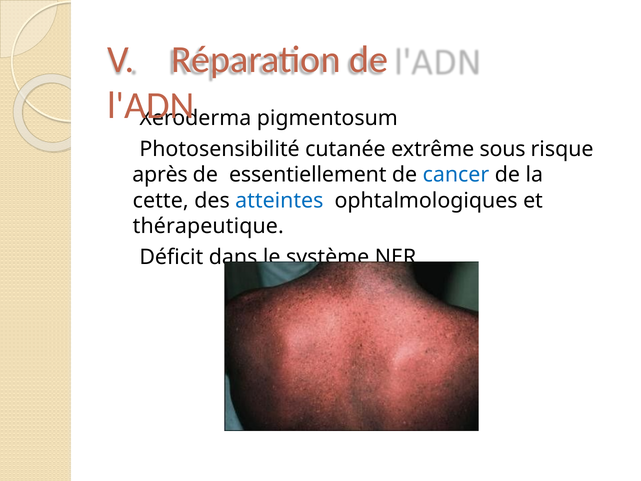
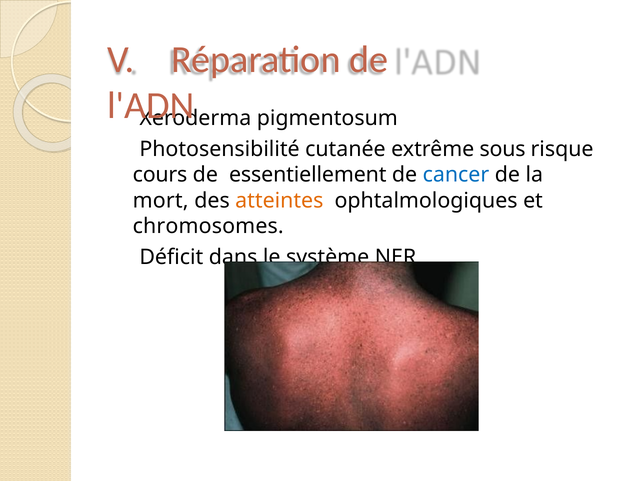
après: après -> cours (160, 175)
cette: cette -> mort (161, 200)
atteintes colour: blue -> orange (279, 200)
thérapeutique: thérapeutique -> chromosomes (208, 226)
